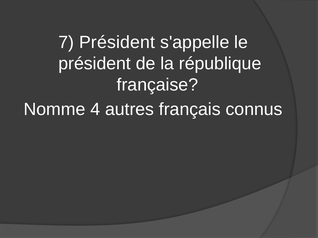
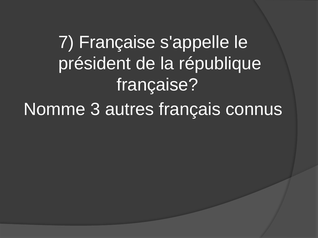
7 Président: Président -> Française (117, 42)
4: 4 -> 3 (95, 110)
